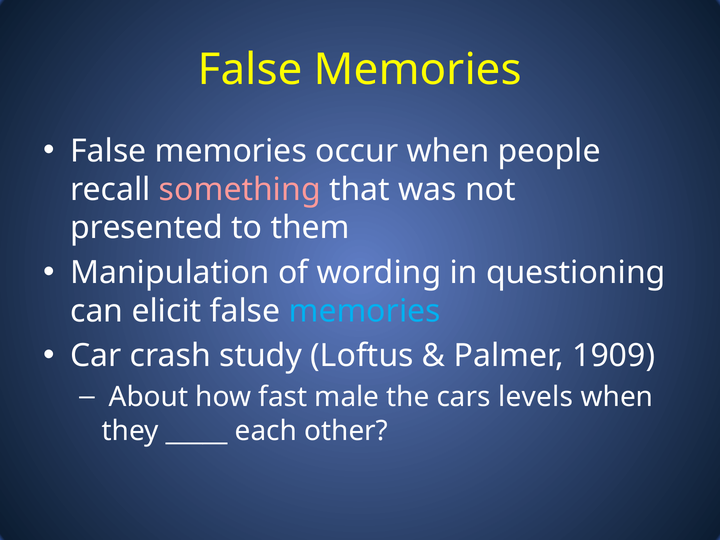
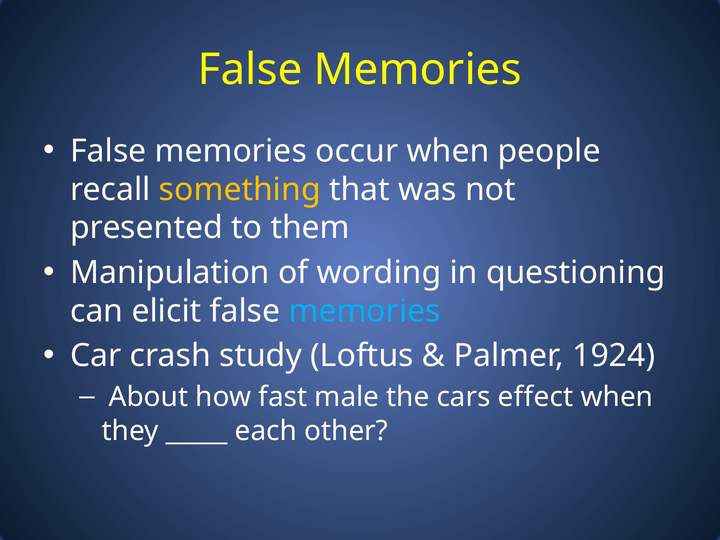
something colour: pink -> yellow (240, 189)
1909: 1909 -> 1924 (614, 356)
levels: levels -> effect (536, 397)
